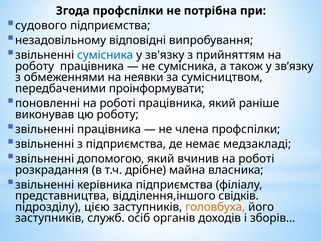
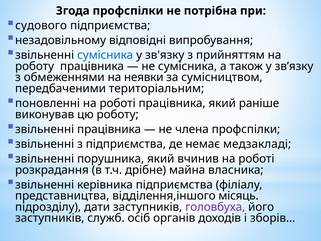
проінформувати: проінформувати -> територіальним (157, 88)
допомогою: допомогою -> порушника (111, 159)
свідків: свідків -> місяць (239, 196)
цією: цією -> дати (97, 207)
головбуха colour: orange -> purple (215, 207)
